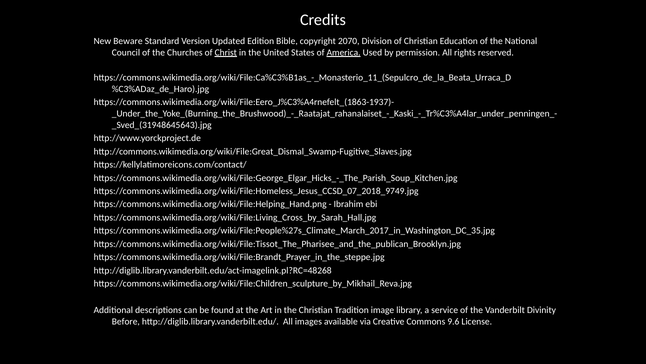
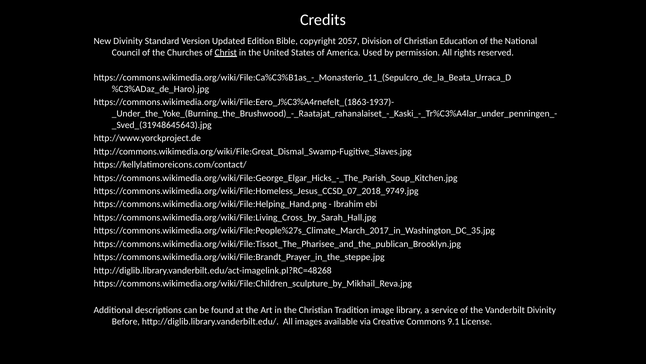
New Beware: Beware -> Divinity (128, 41)
2070: 2070 -> 2057 (349, 41)
America underline: present -> none (344, 52)
9.6: 9.6 -> 9.1 (453, 321)
